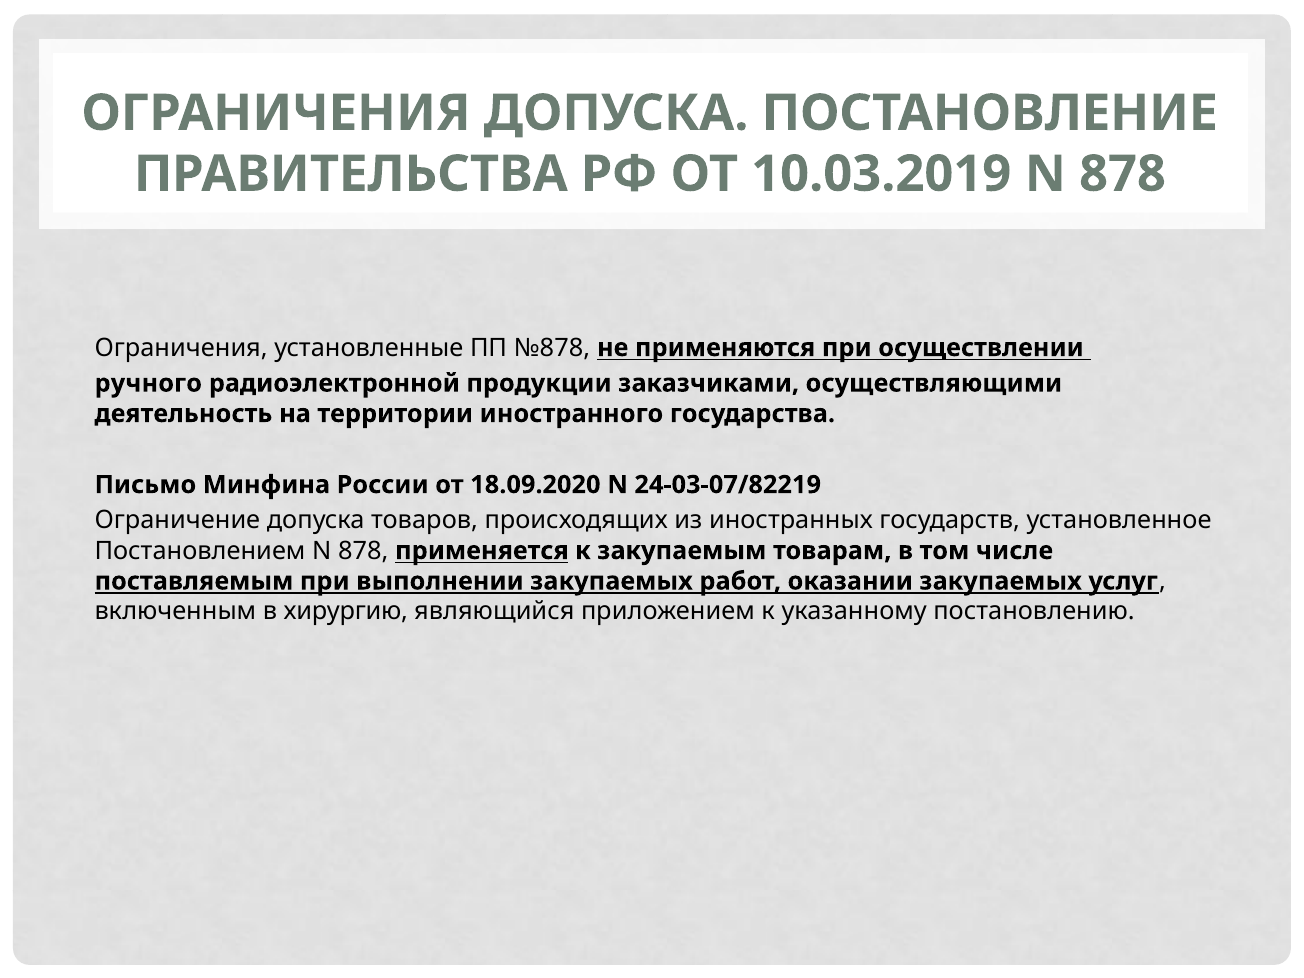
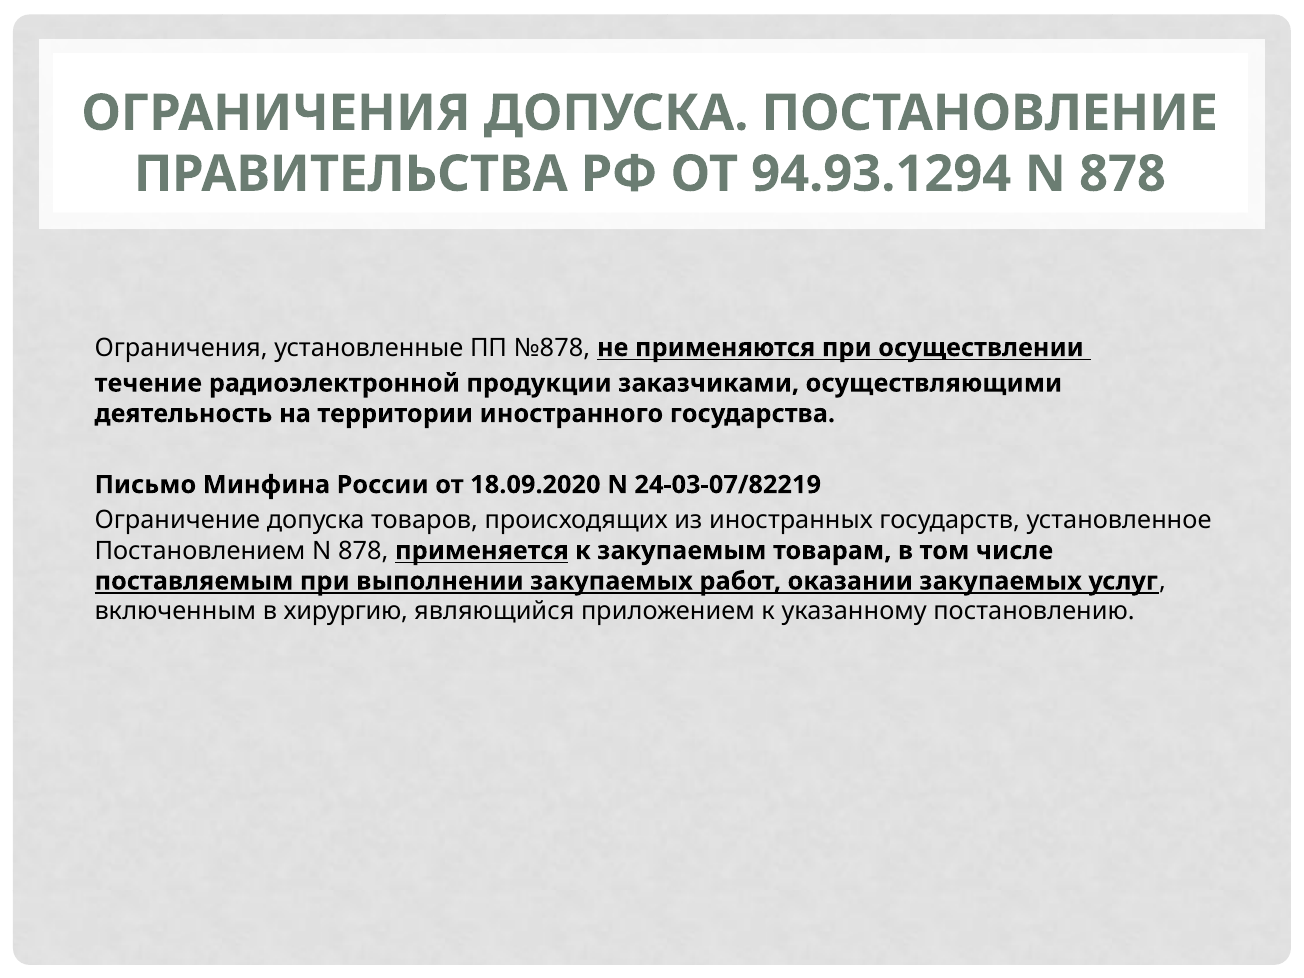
10.03.2019: 10.03.2019 -> 94.93.1294 (881, 174)
ручного: ручного -> течение (148, 383)
